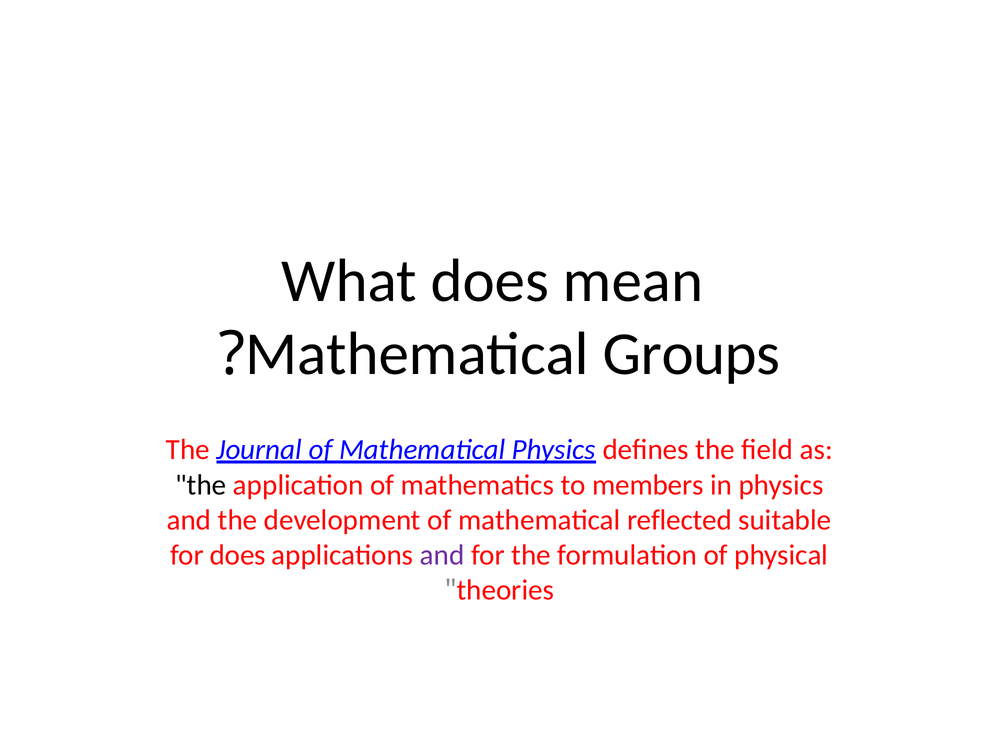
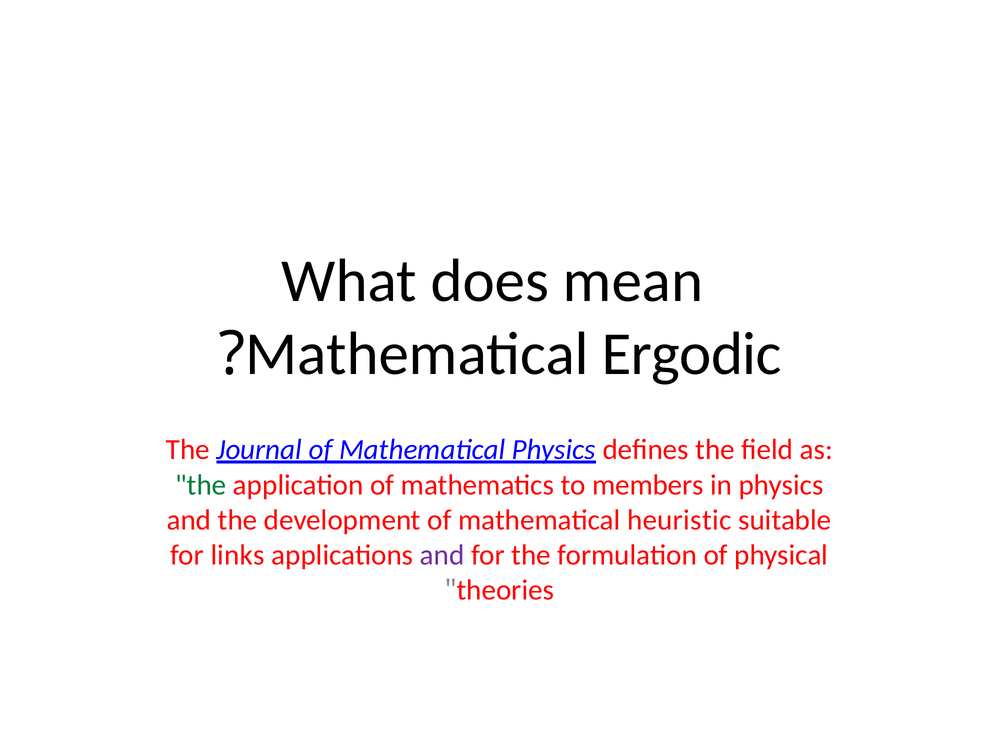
Groups: Groups -> Ergodic (692, 354)
the colour: black -> green (201, 485)
reflected: reflected -> heuristic (679, 520)
for does: does -> links (238, 555)
